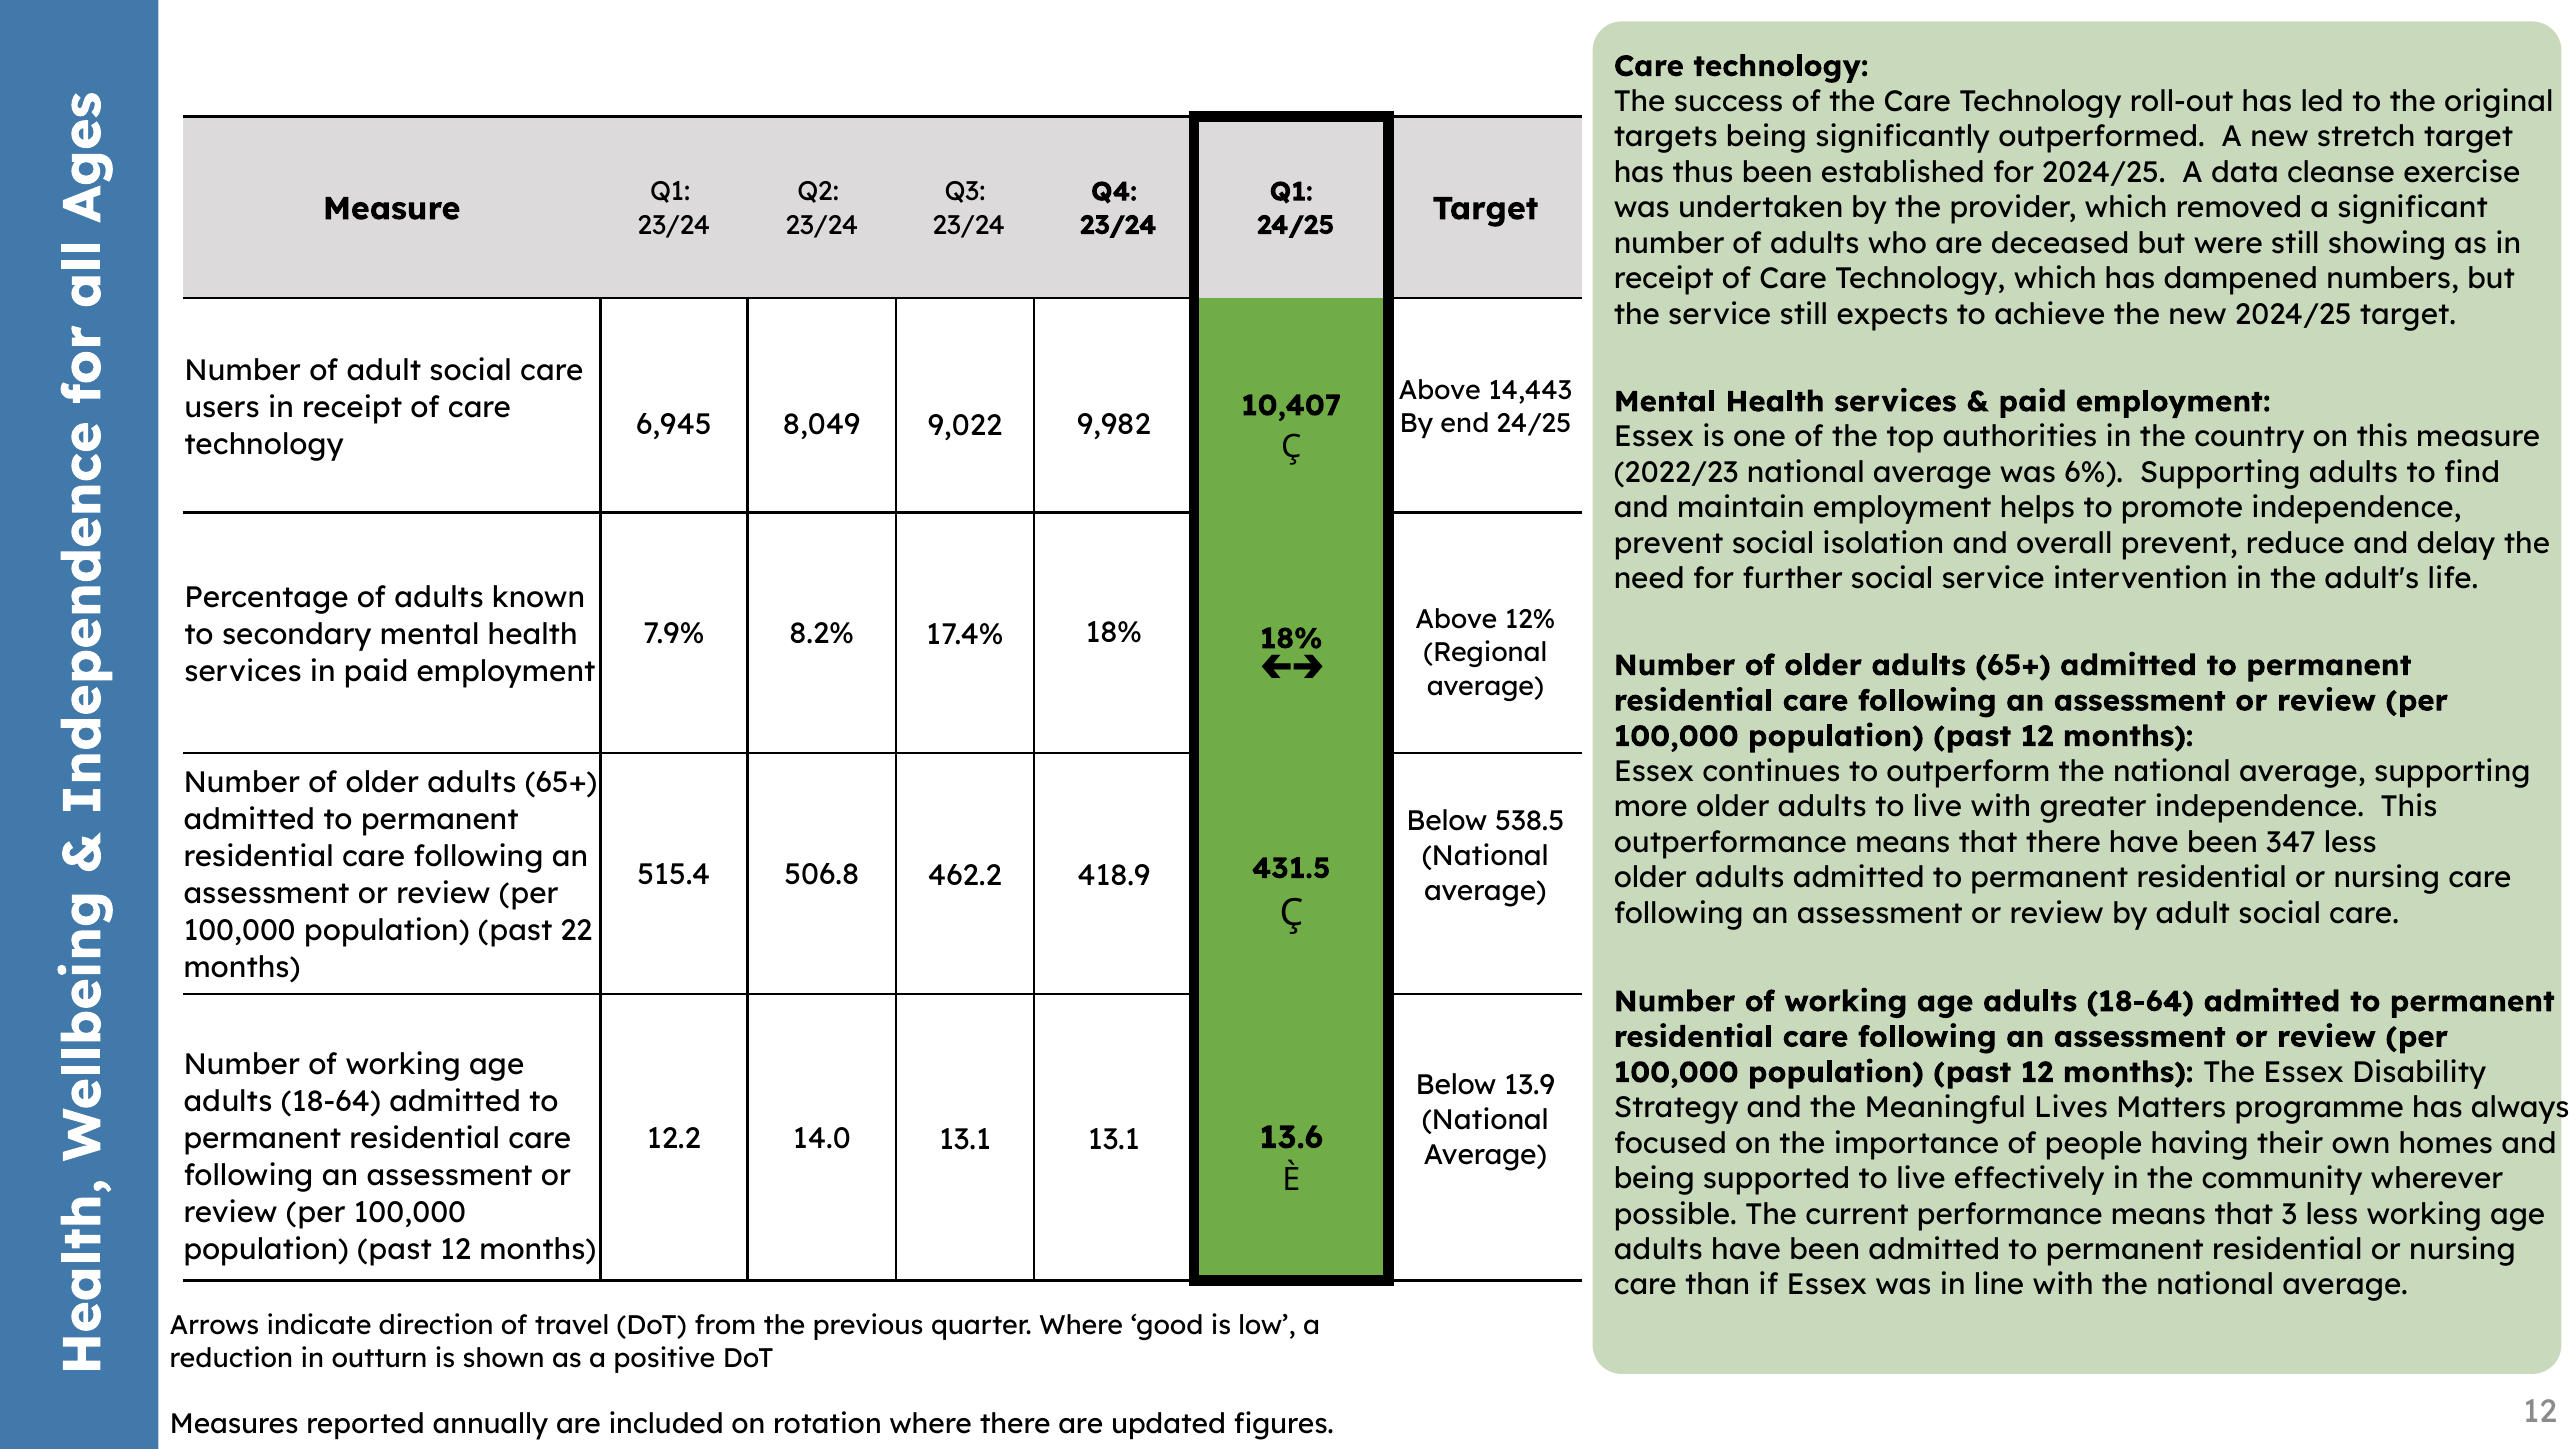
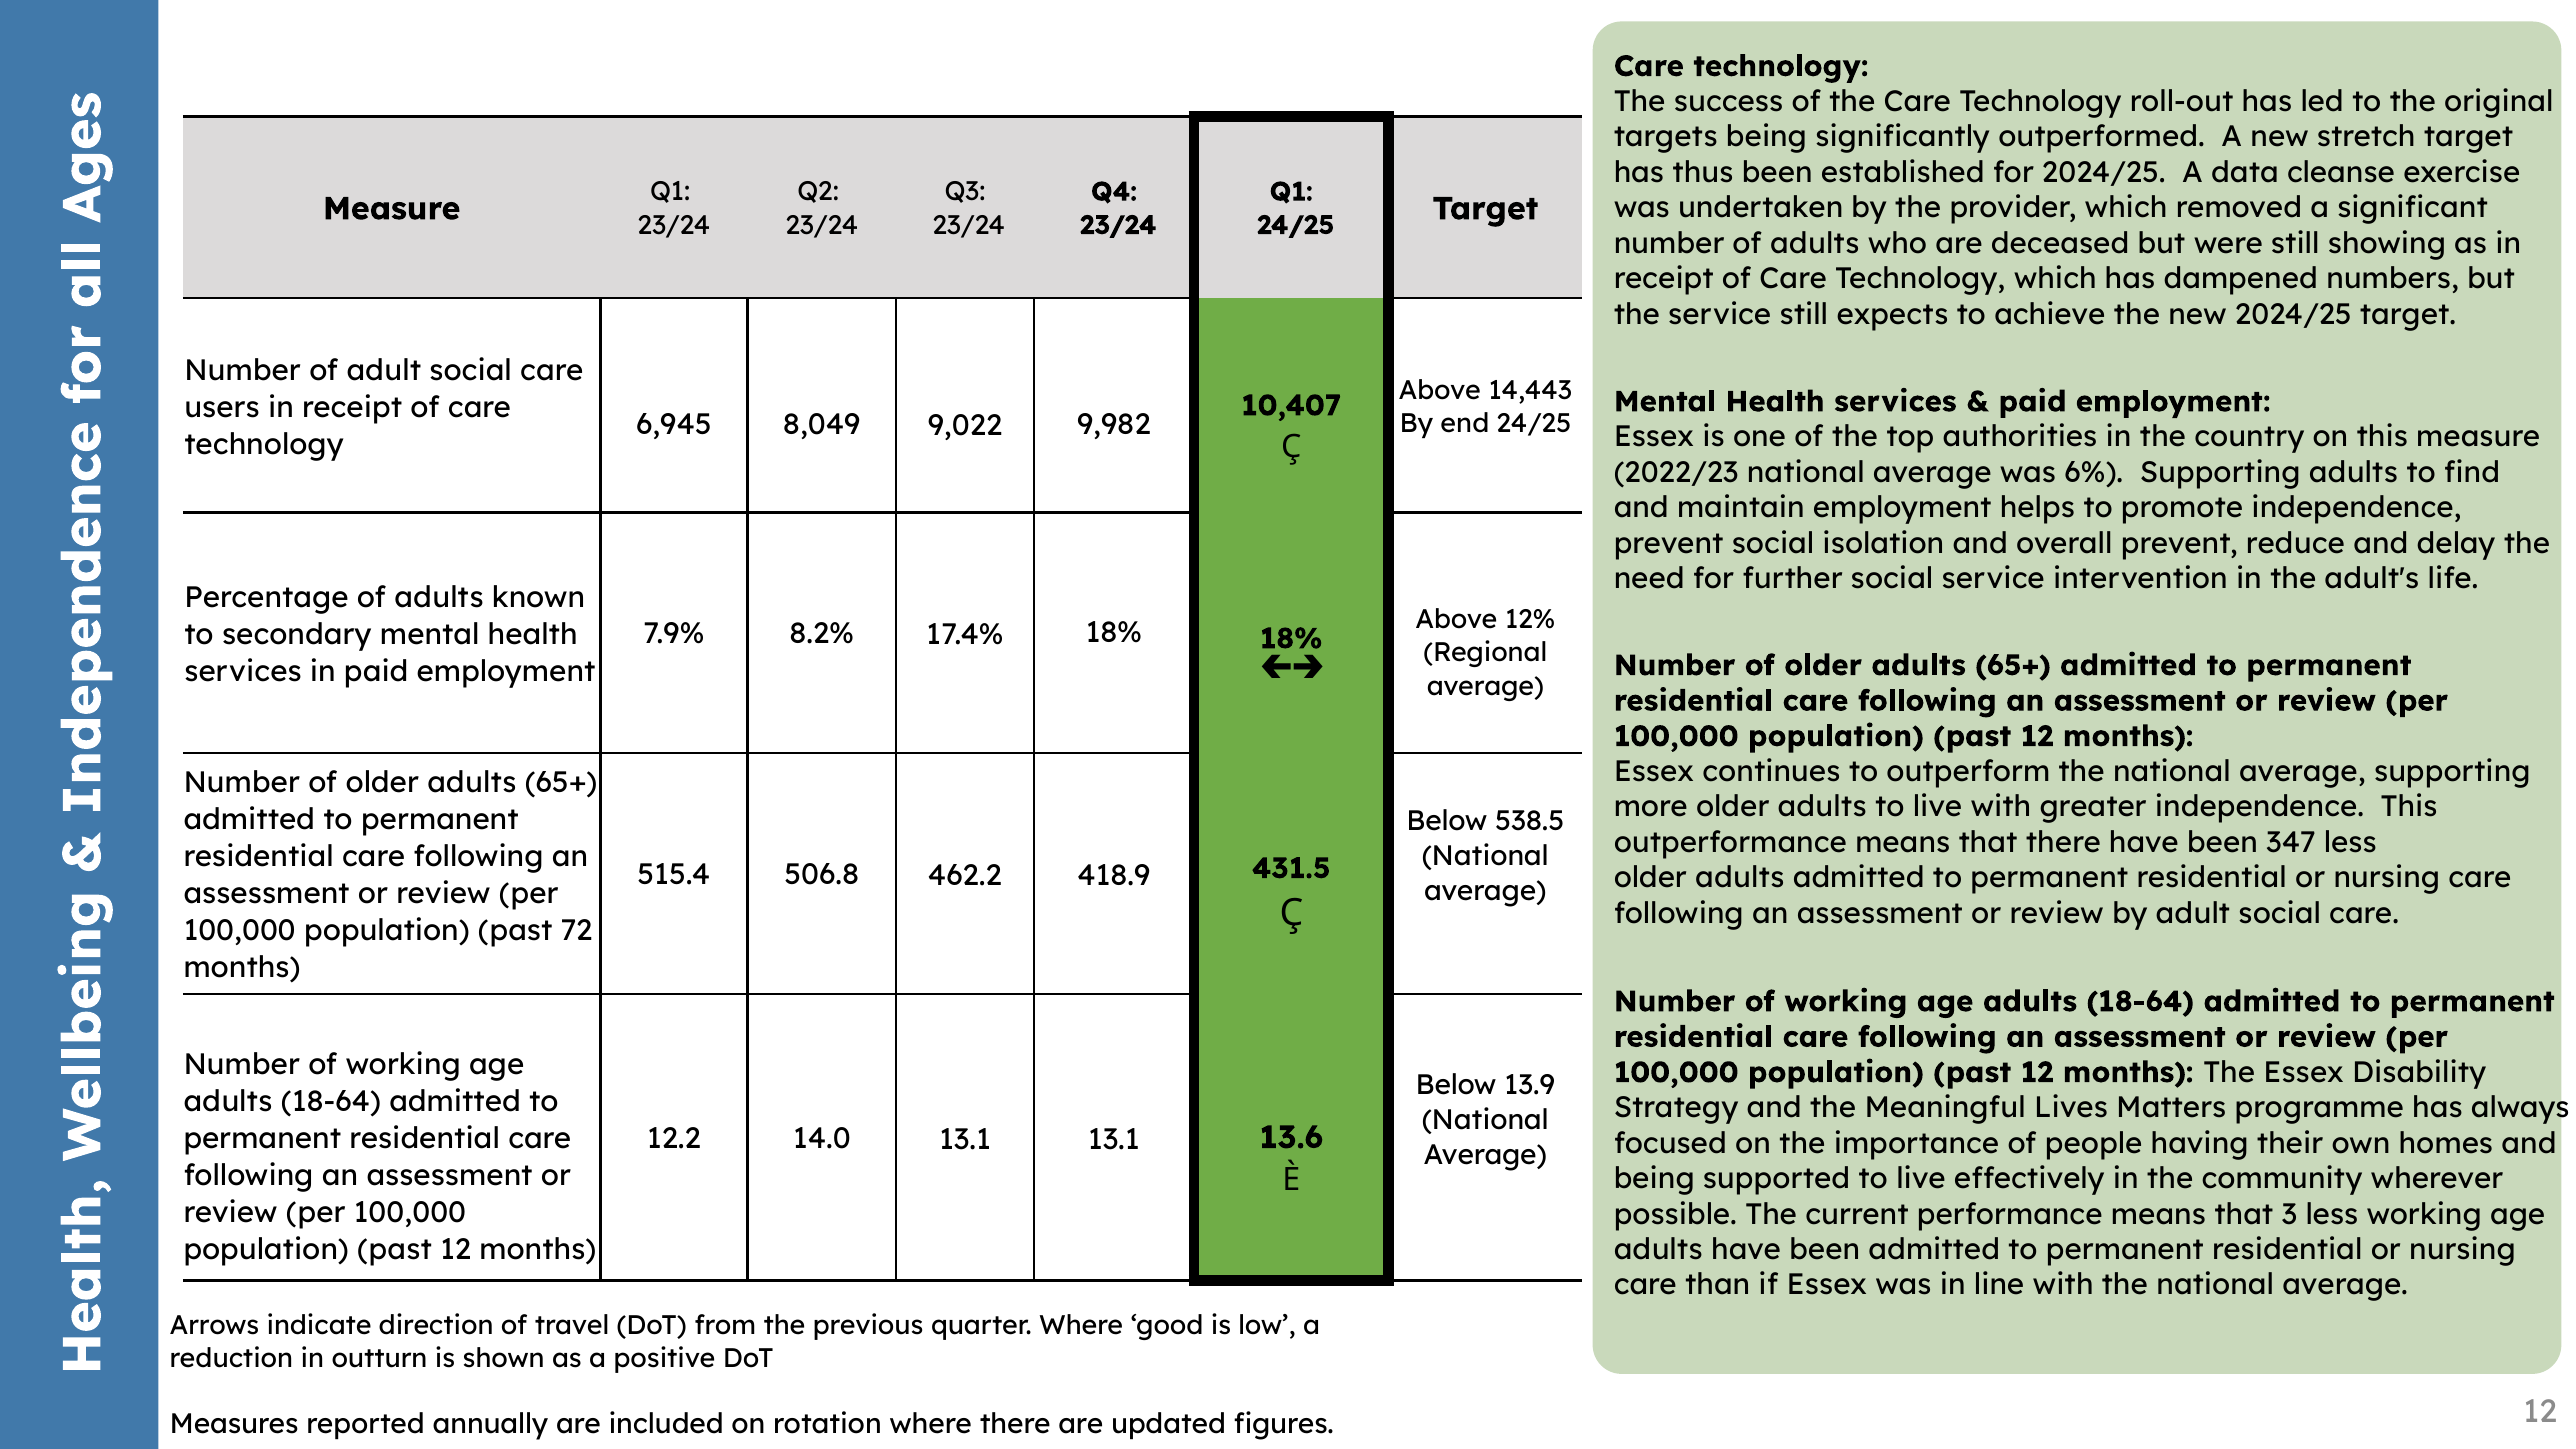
22: 22 -> 72 (576, 931)
